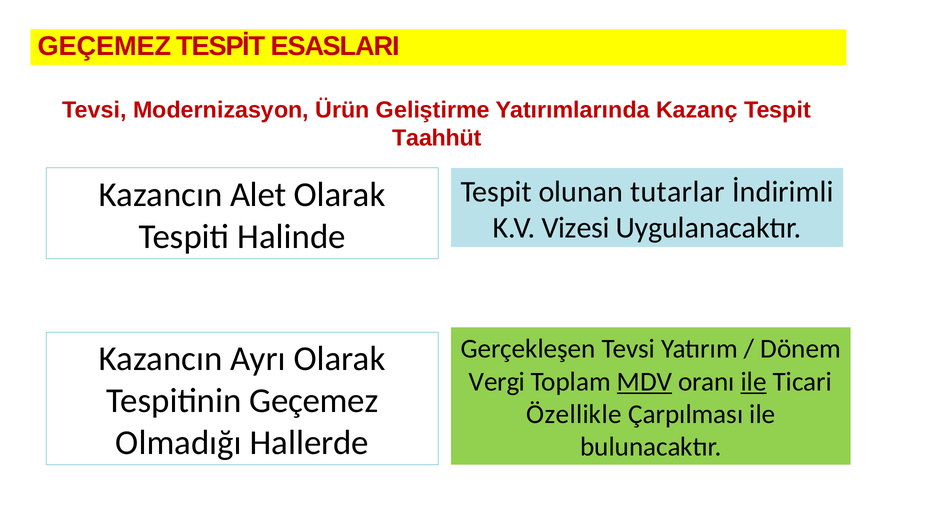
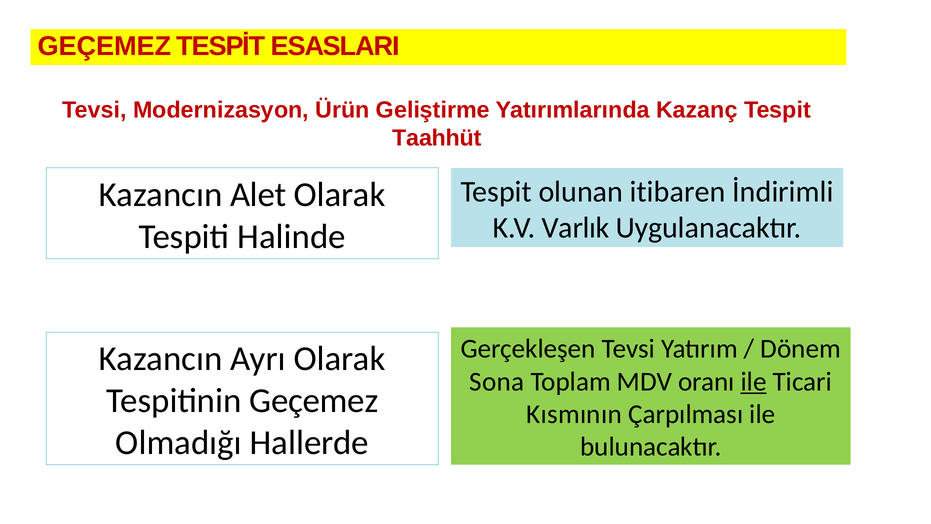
tutarlar: tutarlar -> itibaren (678, 191)
Vizesi: Vizesi -> Varlık (576, 228)
Vergi: Vergi -> Sona (497, 381)
MDV underline: present -> none (644, 381)
Özellikle: Özellikle -> Kısmının (574, 414)
